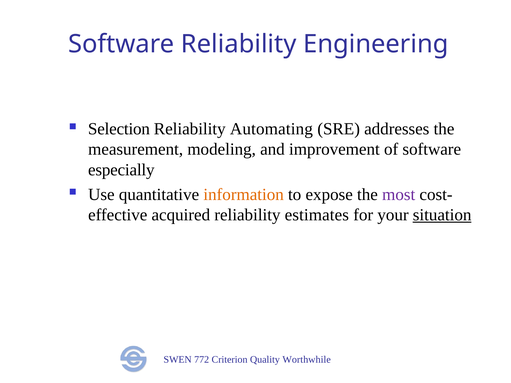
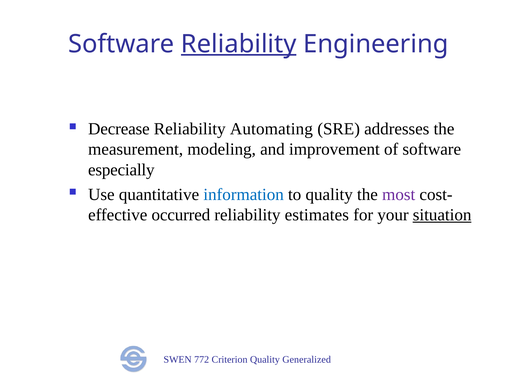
Reliability underline: none -> present (239, 44)
Selection: Selection -> Decrease (119, 129)
information colour: orange -> blue (244, 195)
to expose: expose -> quality (329, 195)
acquired: acquired -> occurred (181, 215)
Worthwhile: Worthwhile -> Generalized (307, 360)
